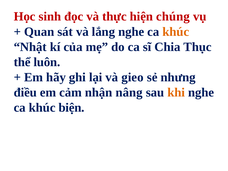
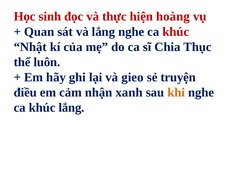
chúng: chúng -> hoàng (173, 16)
khúc colour: orange -> red (176, 32)
nhưng: nhưng -> truyện (178, 77)
nâng: nâng -> xanh (129, 92)
khúc biện: biện -> lắng (71, 108)
